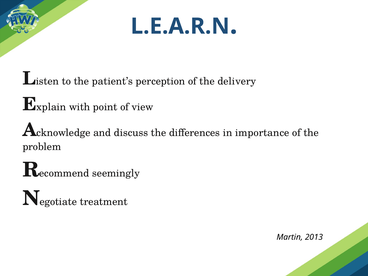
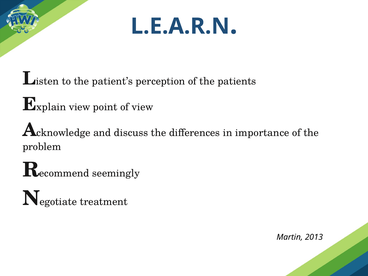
delivery: delivery -> patients (237, 81)
with: with -> view (80, 107)
